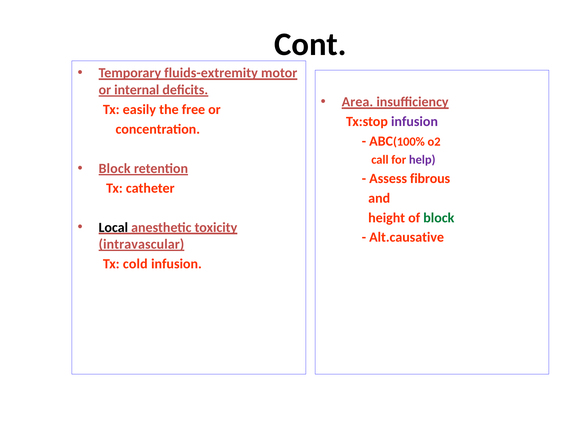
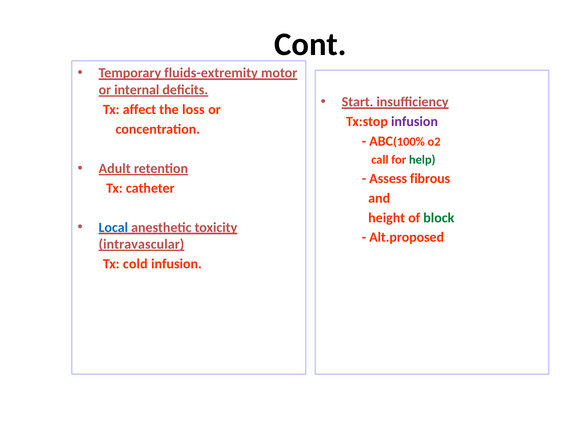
Area: Area -> Start (358, 102)
easily: easily -> affect (139, 109)
free: free -> loss (193, 109)
help colour: purple -> green (422, 160)
Block: Block -> Adult (115, 168)
Local colour: black -> blue (113, 227)
Alt.causative: Alt.causative -> Alt.proposed (407, 237)
